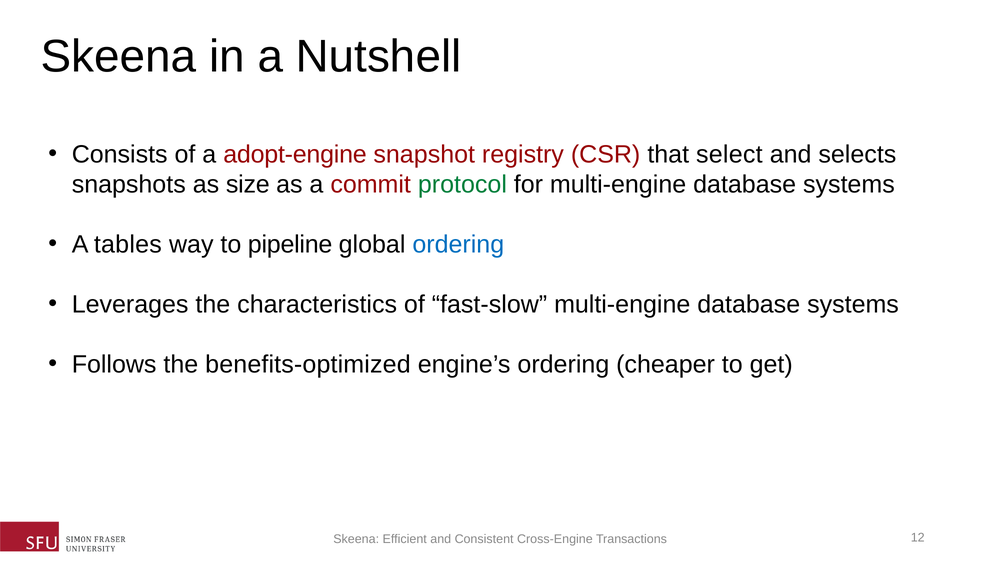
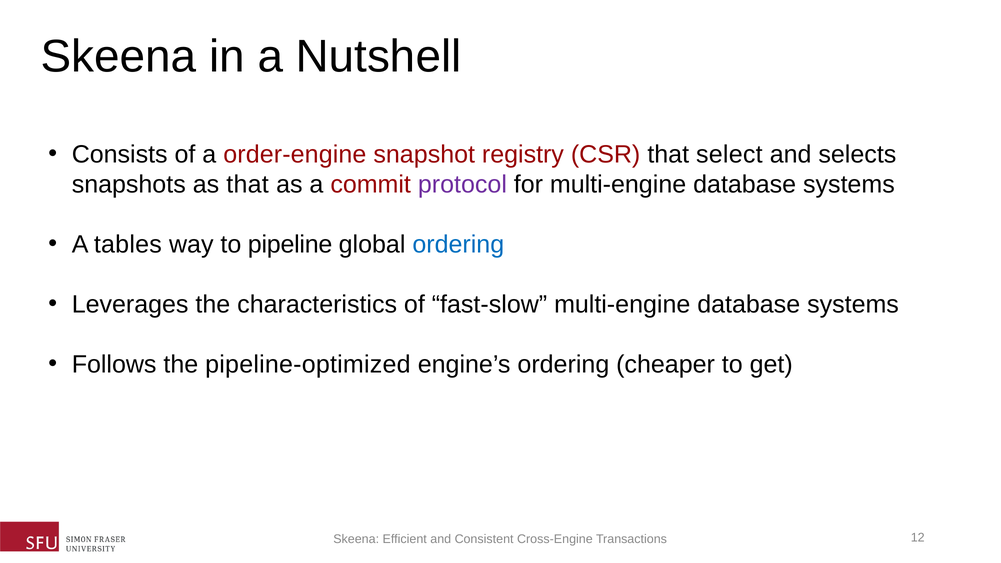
adopt-engine: adopt-engine -> order-engine (295, 154)
as size: size -> that (248, 184)
protocol colour: green -> purple (462, 184)
benefits-optimized: benefits-optimized -> pipeline-optimized (308, 364)
